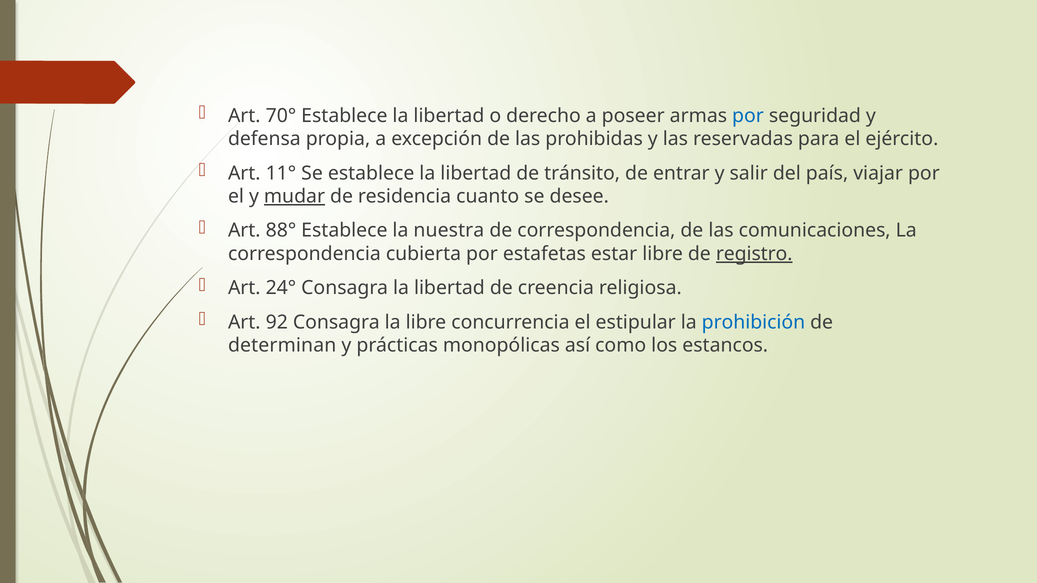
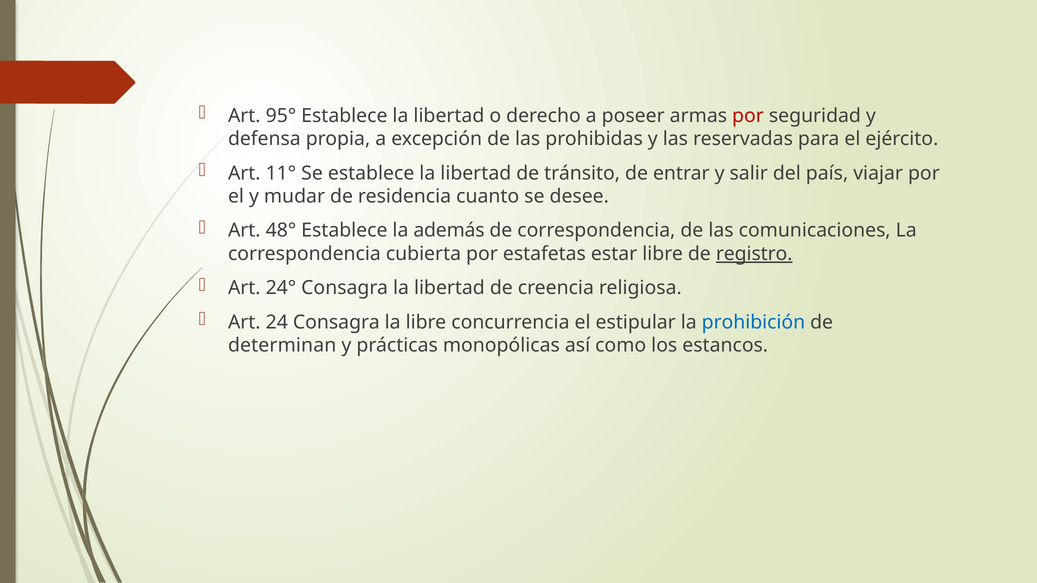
70°: 70° -> 95° (281, 116)
por colour: blue -> red (748, 116)
mudar underline: present -> none (294, 197)
88°: 88° -> 48° (281, 231)
nuestra: nuestra -> además (449, 231)
92: 92 -> 24 (277, 322)
